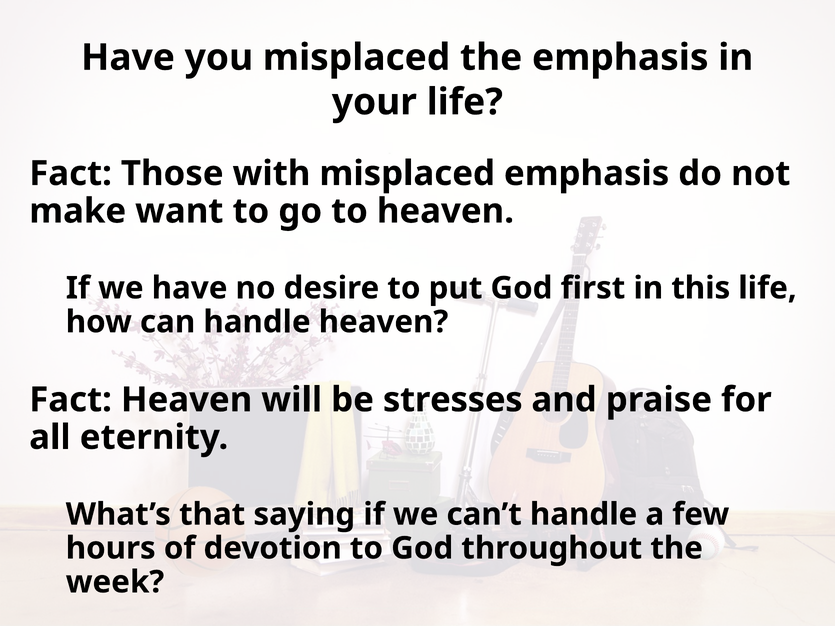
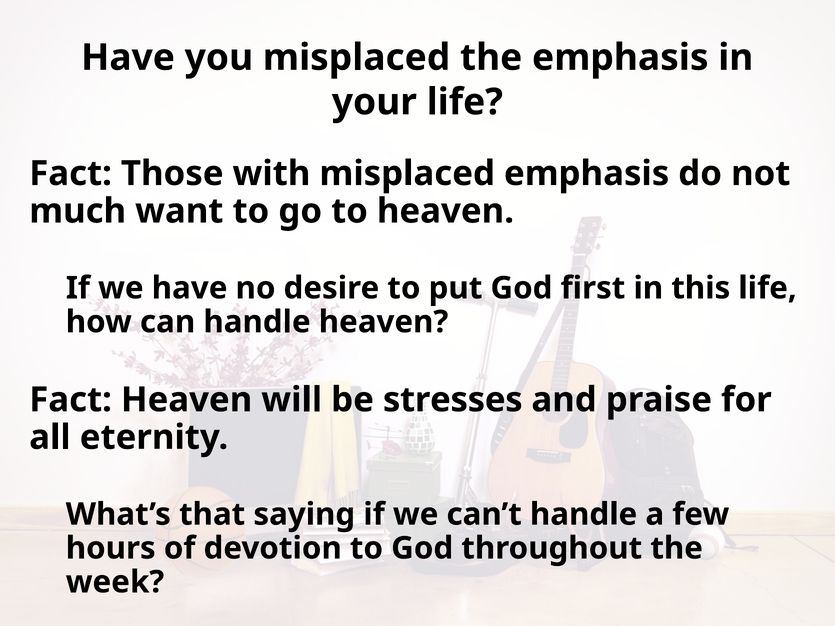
make: make -> much (78, 211)
